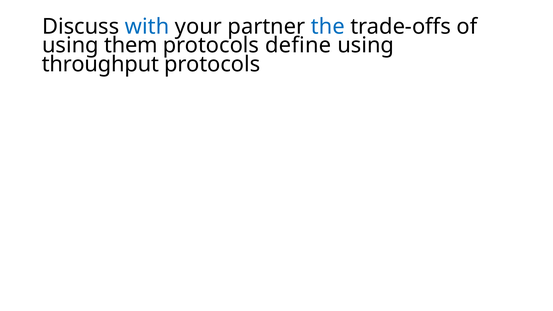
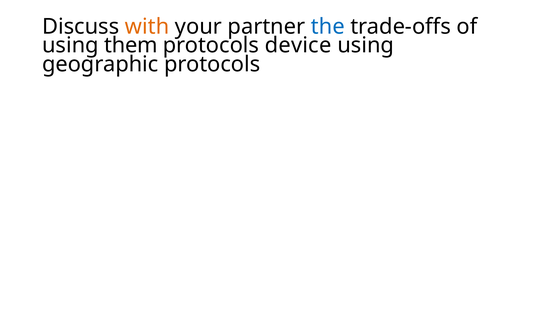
with colour: blue -> orange (147, 27)
define: define -> device (298, 45)
throughput: throughput -> geographic (100, 64)
